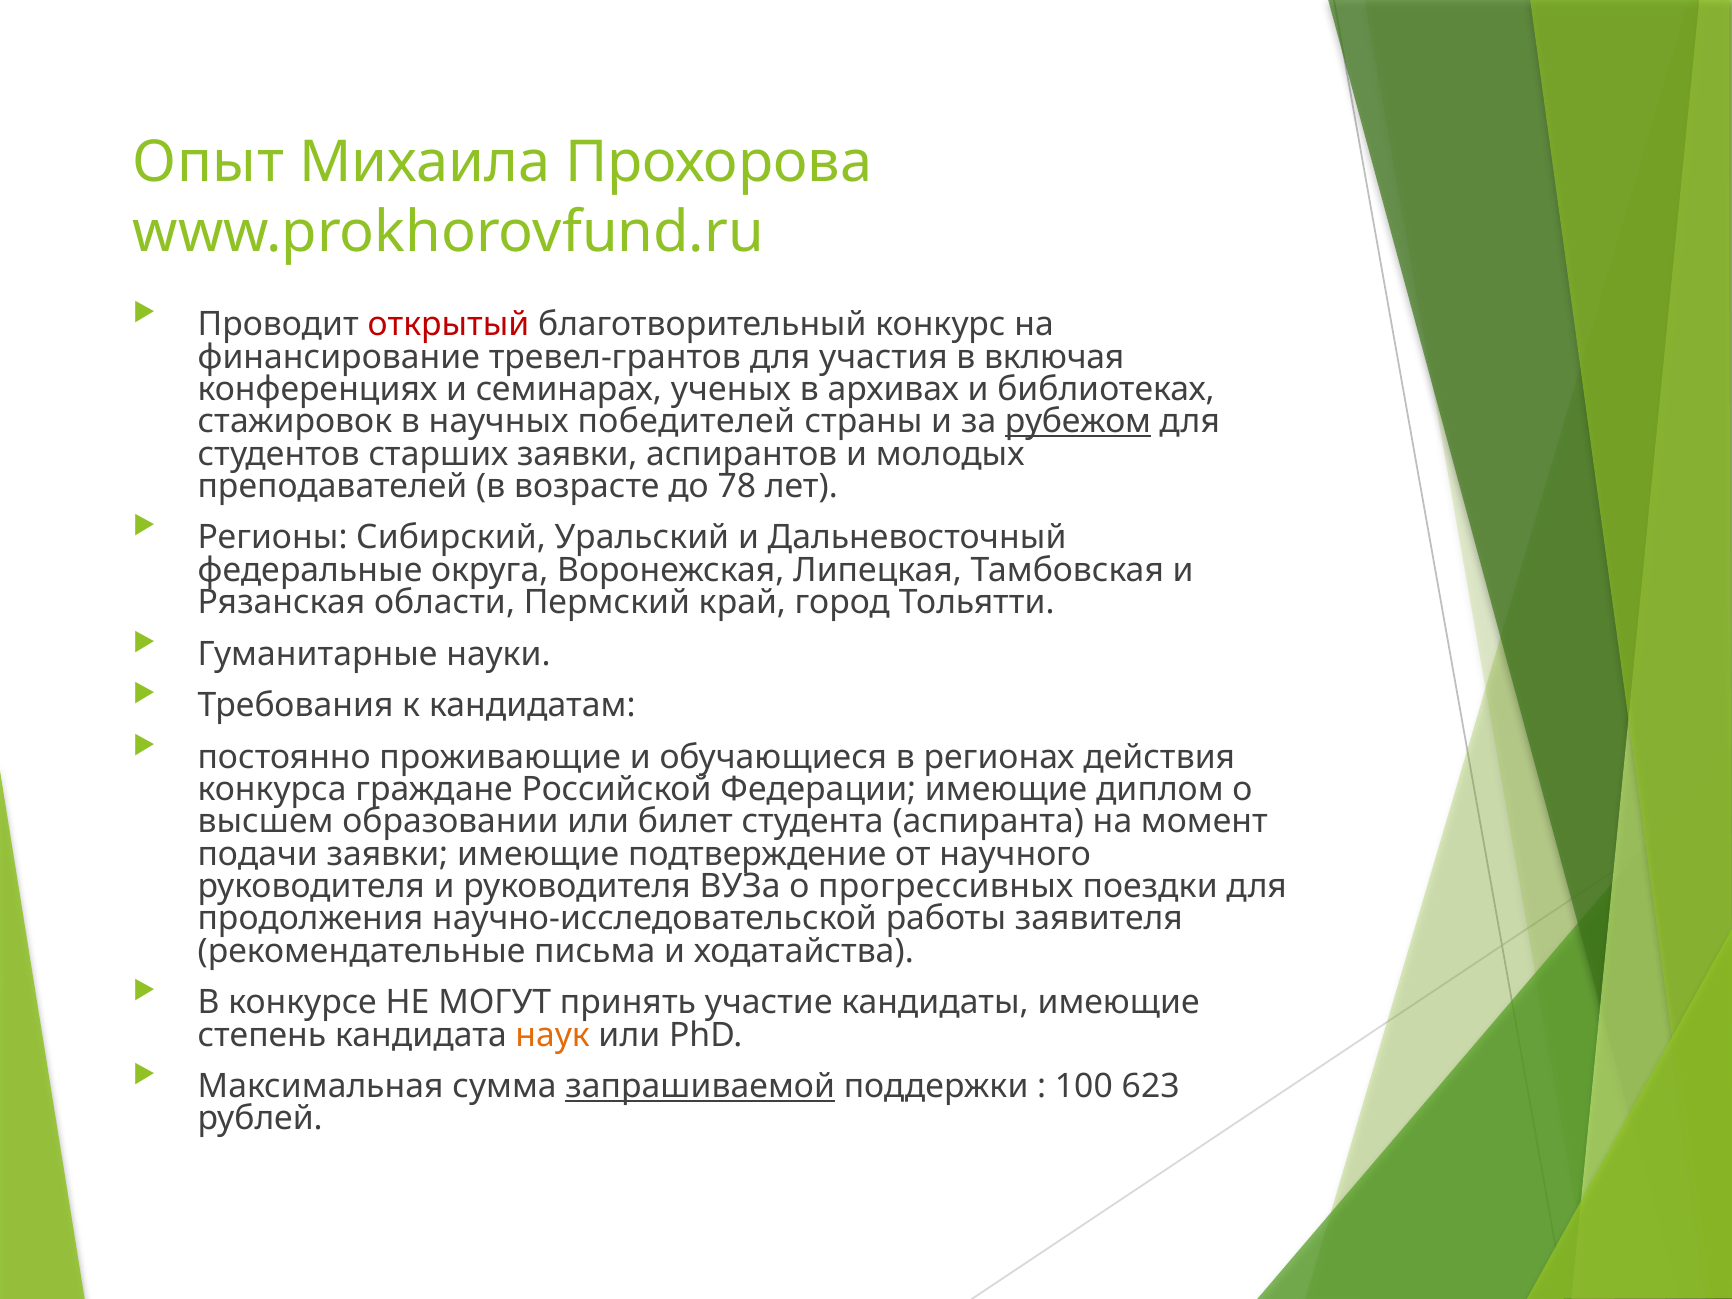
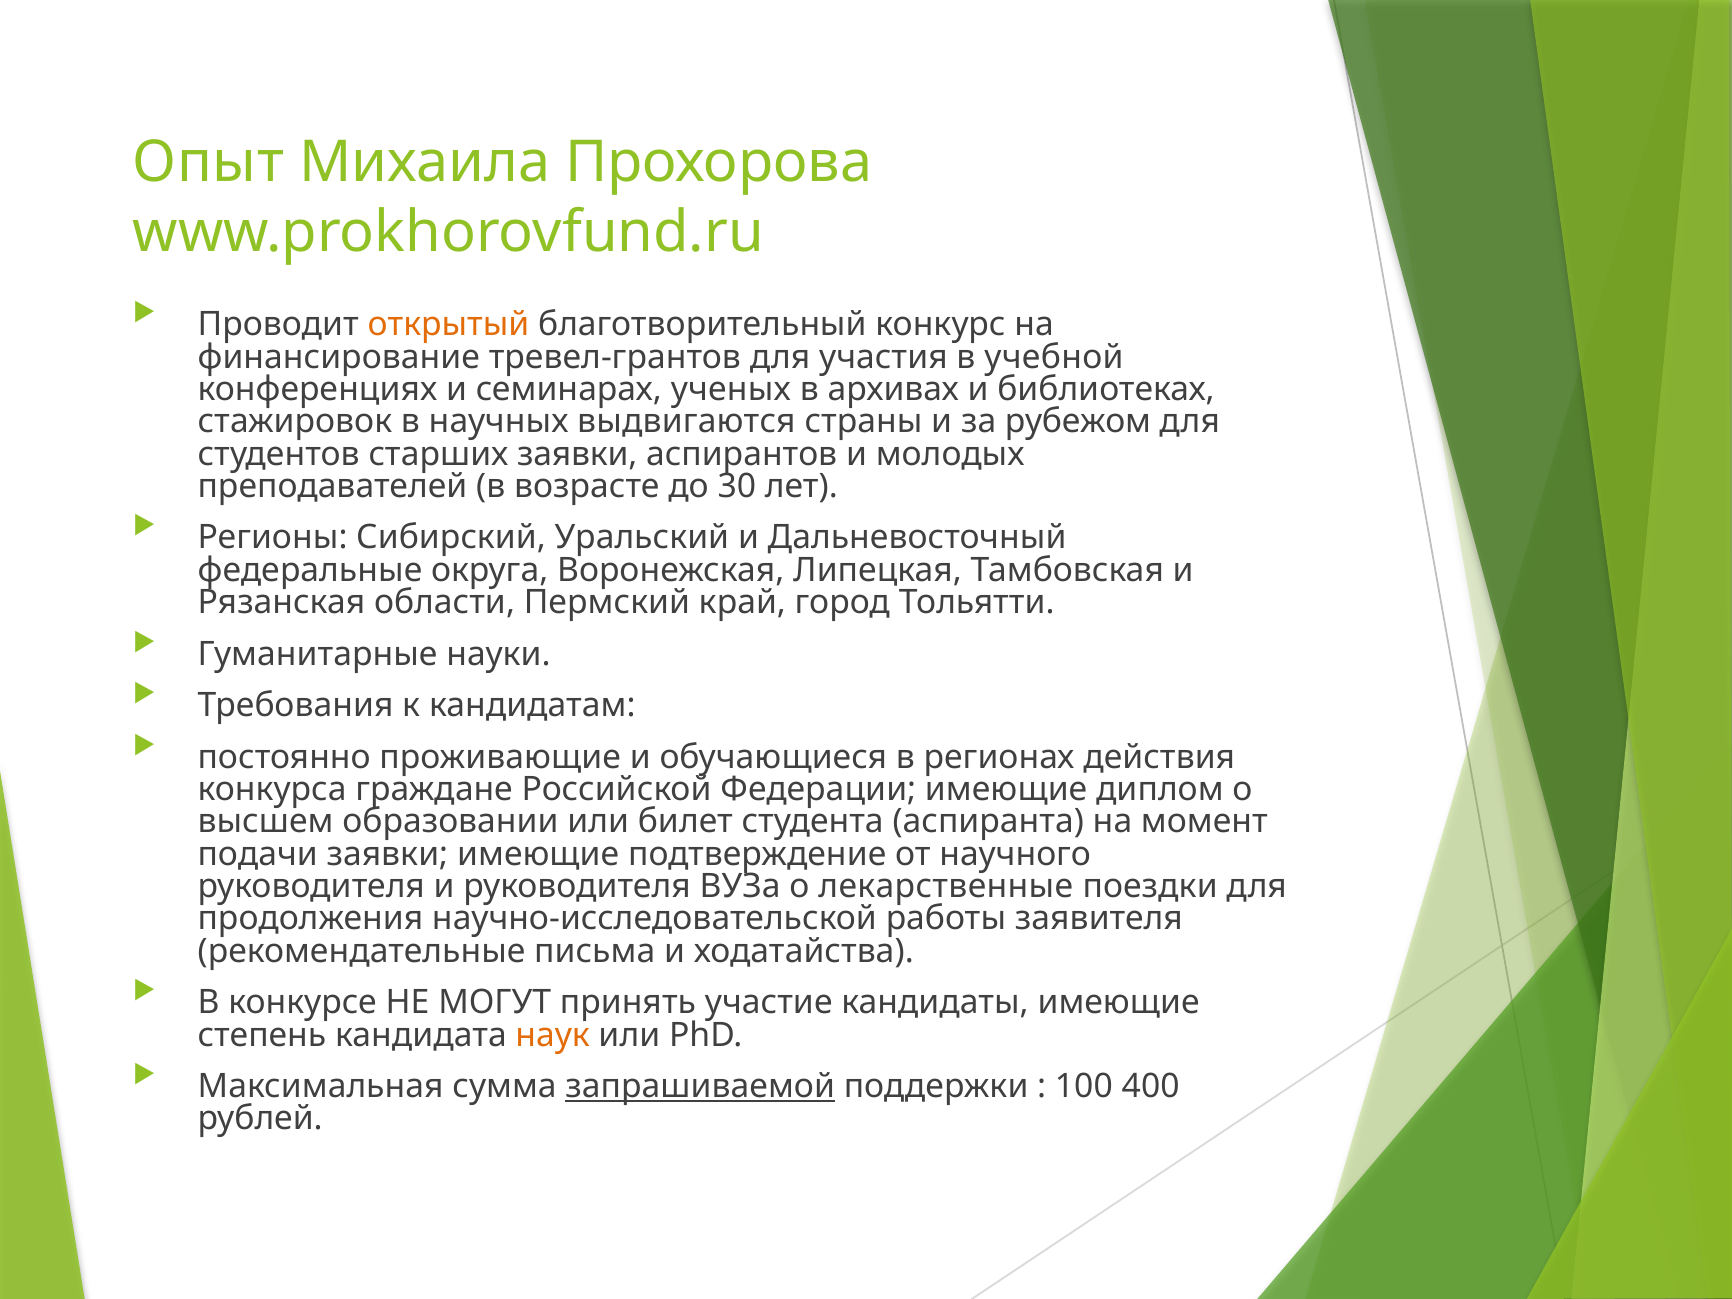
открытый colour: red -> orange (448, 325)
включая: включая -> учебной (1054, 357)
победителей: победителей -> выдвигаются (686, 422)
рубежом underline: present -> none (1078, 422)
78: 78 -> 30 (737, 486)
прогрессивных: прогрессивных -> лекарственные (946, 886)
623: 623 -> 400 (1151, 1087)
